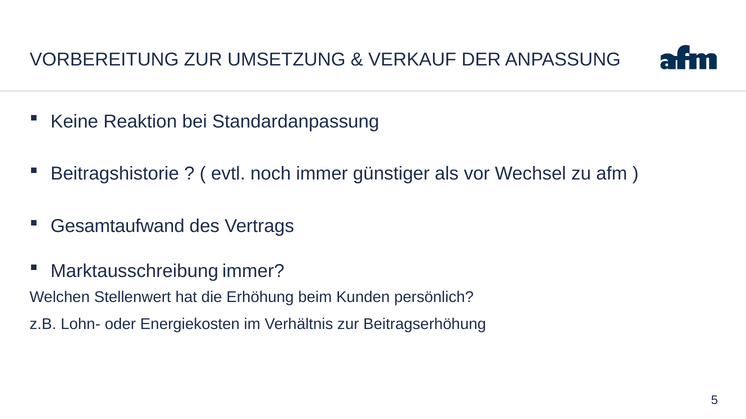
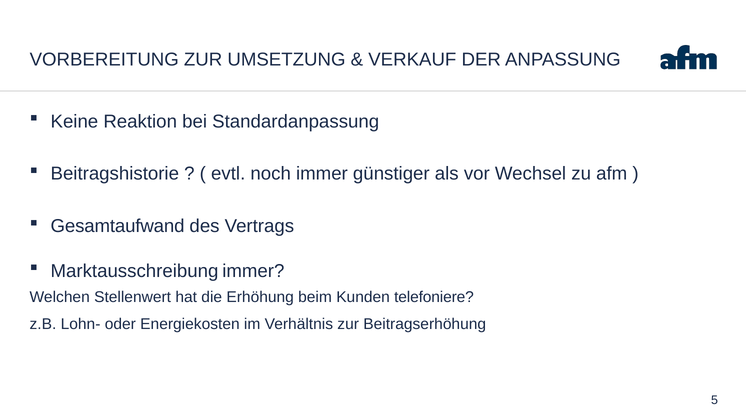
persönlich: persönlich -> telefoniere (434, 298)
